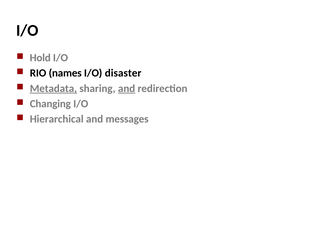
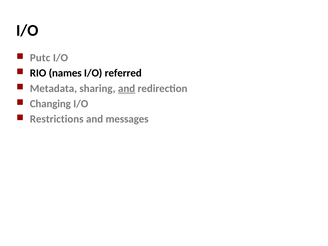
Hold: Hold -> Putc (40, 58)
disaster: disaster -> referred (123, 73)
Metadata underline: present -> none (53, 88)
Hierarchical: Hierarchical -> Restrictions (57, 119)
